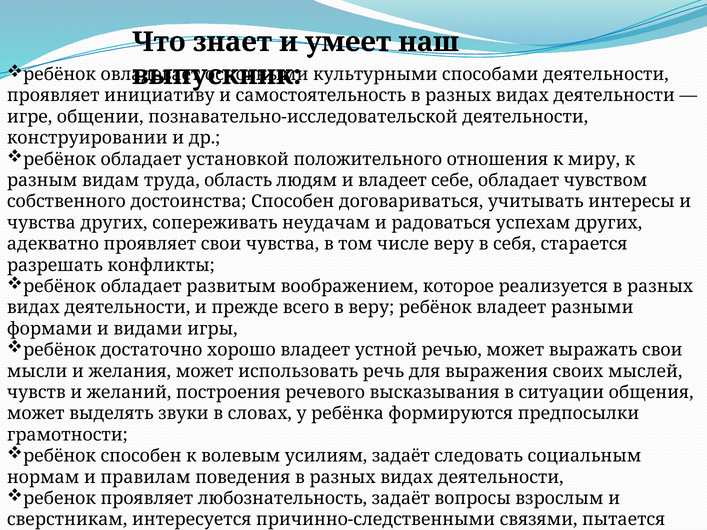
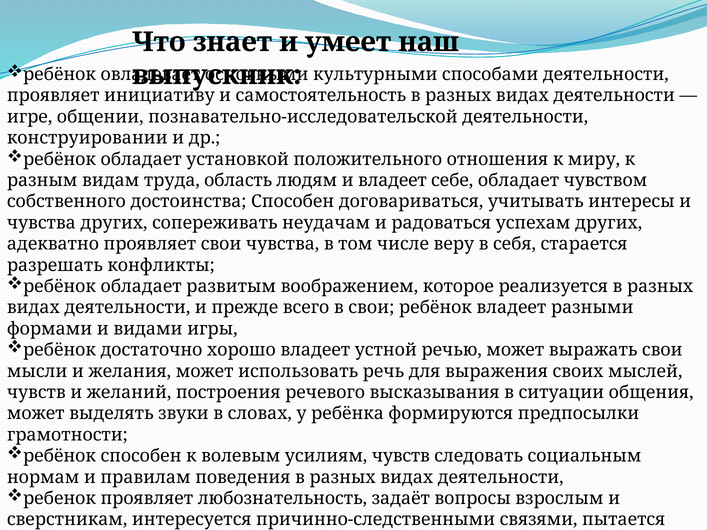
в веру: веру -> свои (371, 308)
усилиям задаёт: задаёт -> чувств (401, 456)
